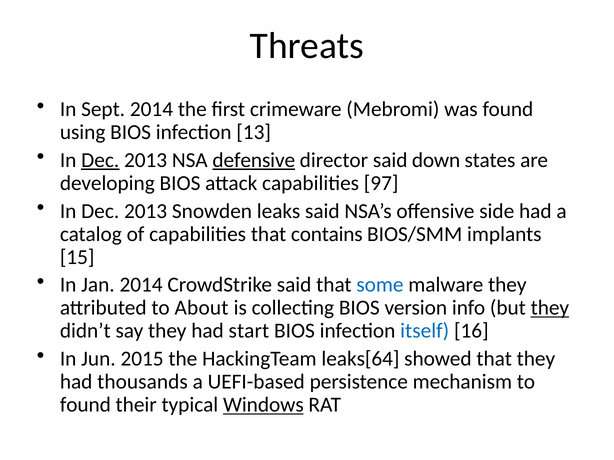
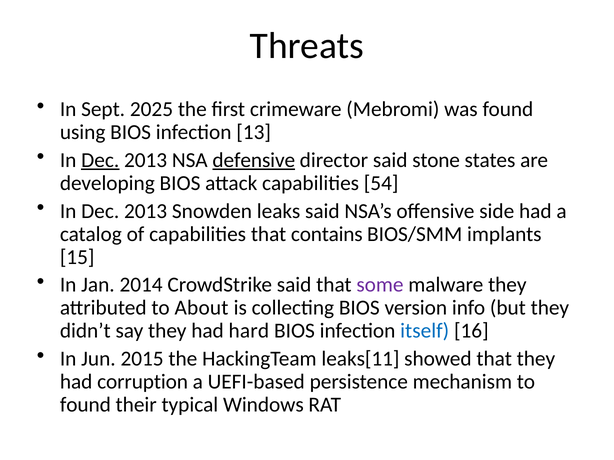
Sept 2014: 2014 -> 2025 (151, 109)
down: down -> stone (436, 160)
97: 97 -> 54 (381, 183)
some colour: blue -> purple (380, 285)
they underline: present -> none (550, 308)
start: start -> hard (249, 331)
leaks[64: leaks[64 -> leaks[11 (360, 359)
thousands: thousands -> corruption (143, 382)
Windows underline: present -> none (263, 405)
